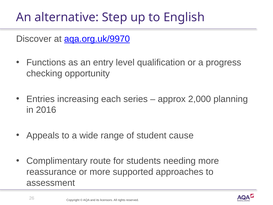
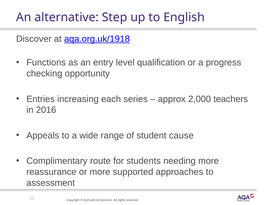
aqa.org.uk/9970: aqa.org.uk/9970 -> aqa.org.uk/1918 (97, 39)
planning: planning -> teachers (231, 99)
